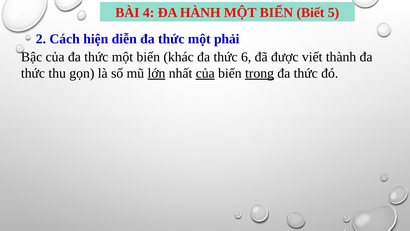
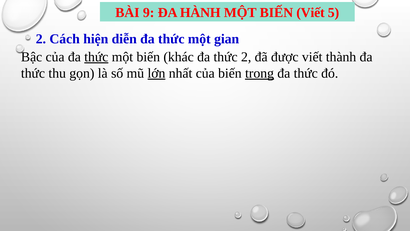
4: 4 -> 9 (149, 13)
BIẾN Biết: Biết -> Viết (311, 13)
phải: phải -> gian (227, 39)
thức underline: none -> present (96, 57)
thức 6: 6 -> 2 (246, 57)
của underline: present -> none (205, 73)
